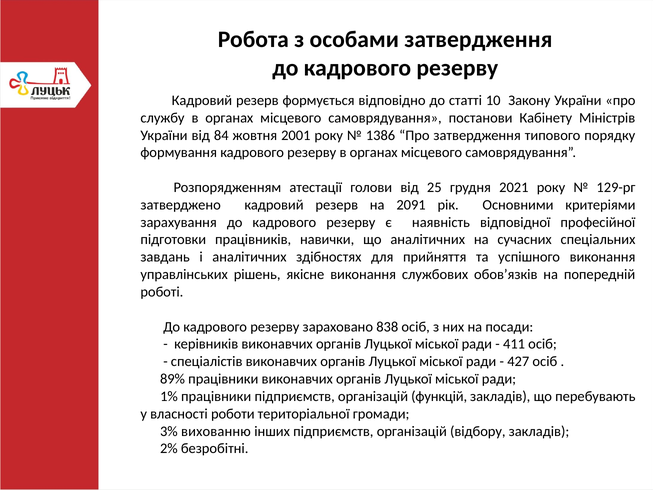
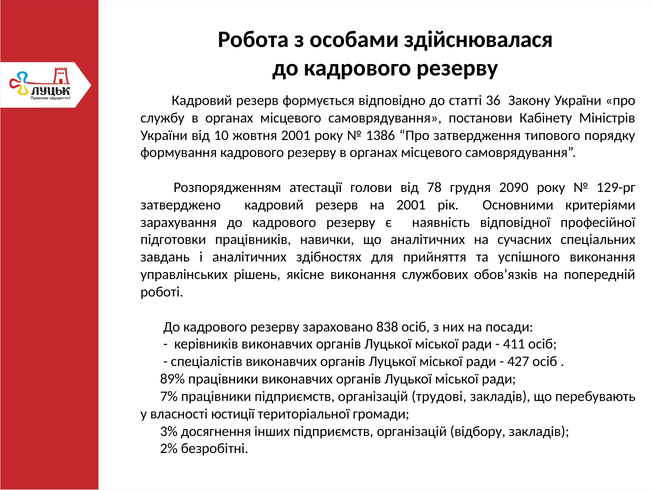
особами затвердження: затвердження -> здійснювалася (479, 40)
10: 10 -> 36 (493, 100)
84: 84 -> 10 (221, 135)
25: 25 -> 78 (434, 187)
2021: 2021 -> 2090 (514, 187)
на 2091: 2091 -> 2001 (411, 205)
1%: 1% -> 7% (169, 396)
функцій: функцій -> трудові (439, 396)
роботи: роботи -> юстиції (233, 414)
вихованню: вихованню -> досягнення (216, 431)
